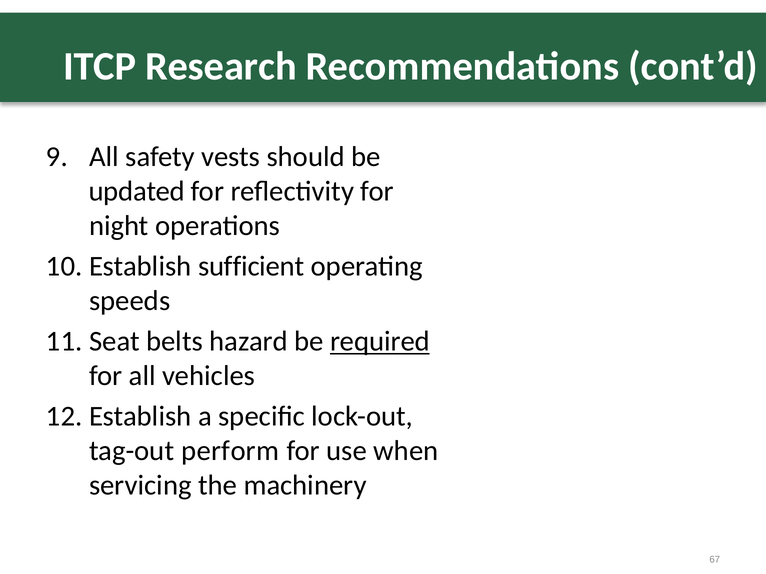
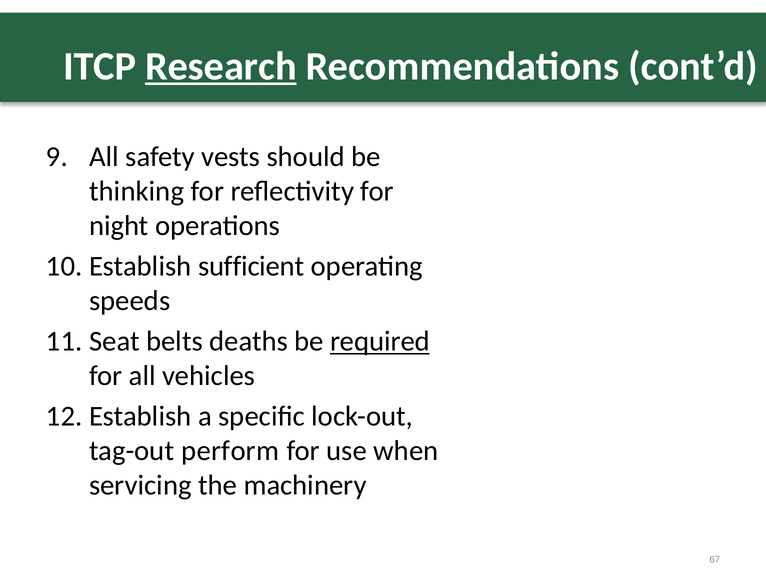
Research underline: none -> present (221, 67)
updated: updated -> thinking (137, 192)
hazard: hazard -> deaths (249, 342)
